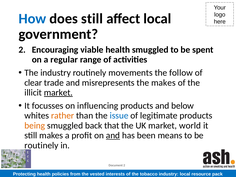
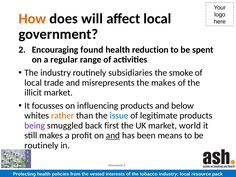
How colour: blue -> orange (32, 19)
does still: still -> will (92, 19)
viable: viable -> found (92, 50)
health smuggled: smuggled -> reduction (150, 50)
movements: movements -> subsidiaries (130, 73)
follow: follow -> smoke (181, 73)
clear: clear -> local (33, 83)
market underline: present -> none (58, 93)
being colour: orange -> purple (35, 126)
that: that -> first (112, 126)
